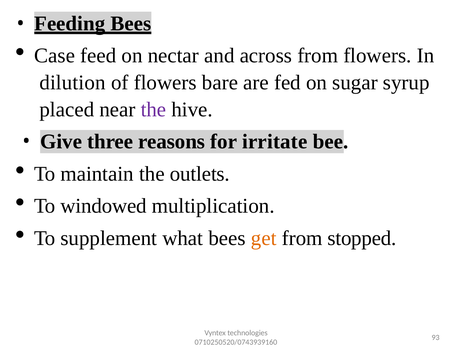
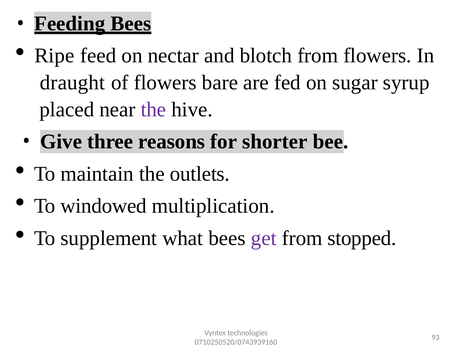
Case: Case -> Ripe (55, 56)
across: across -> blotch (266, 56)
dilution: dilution -> draught (72, 83)
irritate: irritate -> shorter (275, 142)
get colour: orange -> purple (264, 238)
